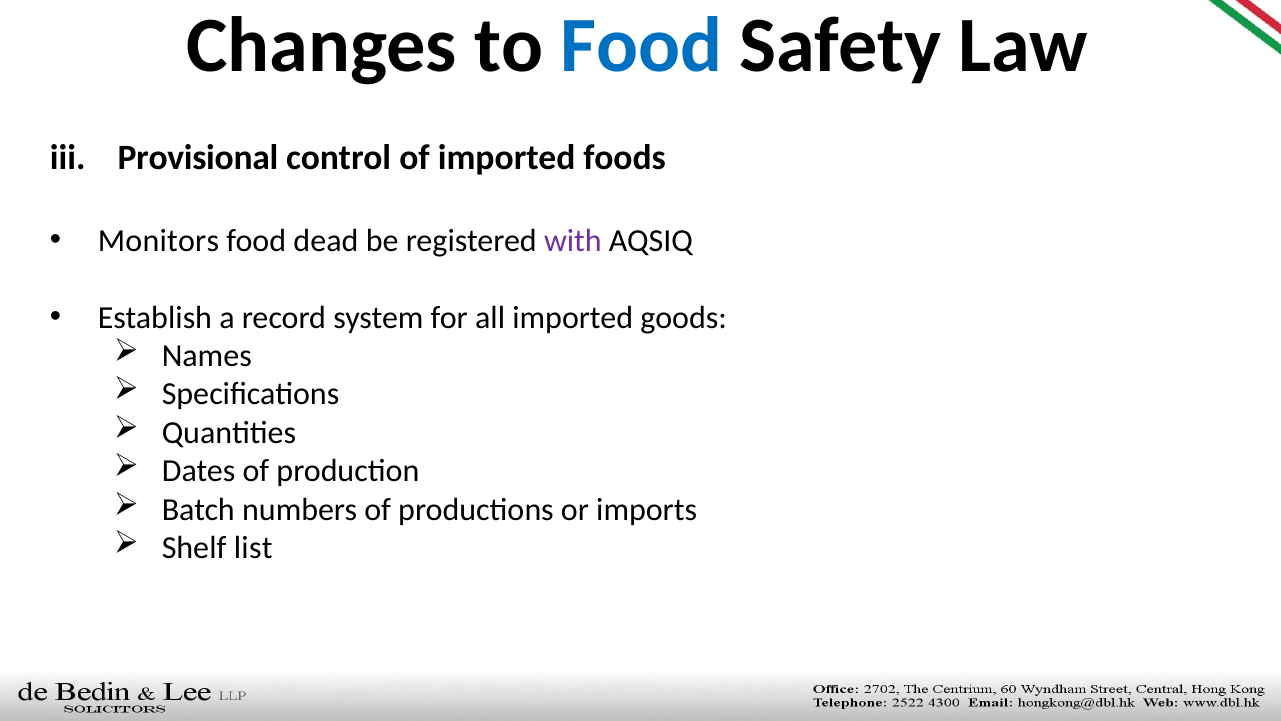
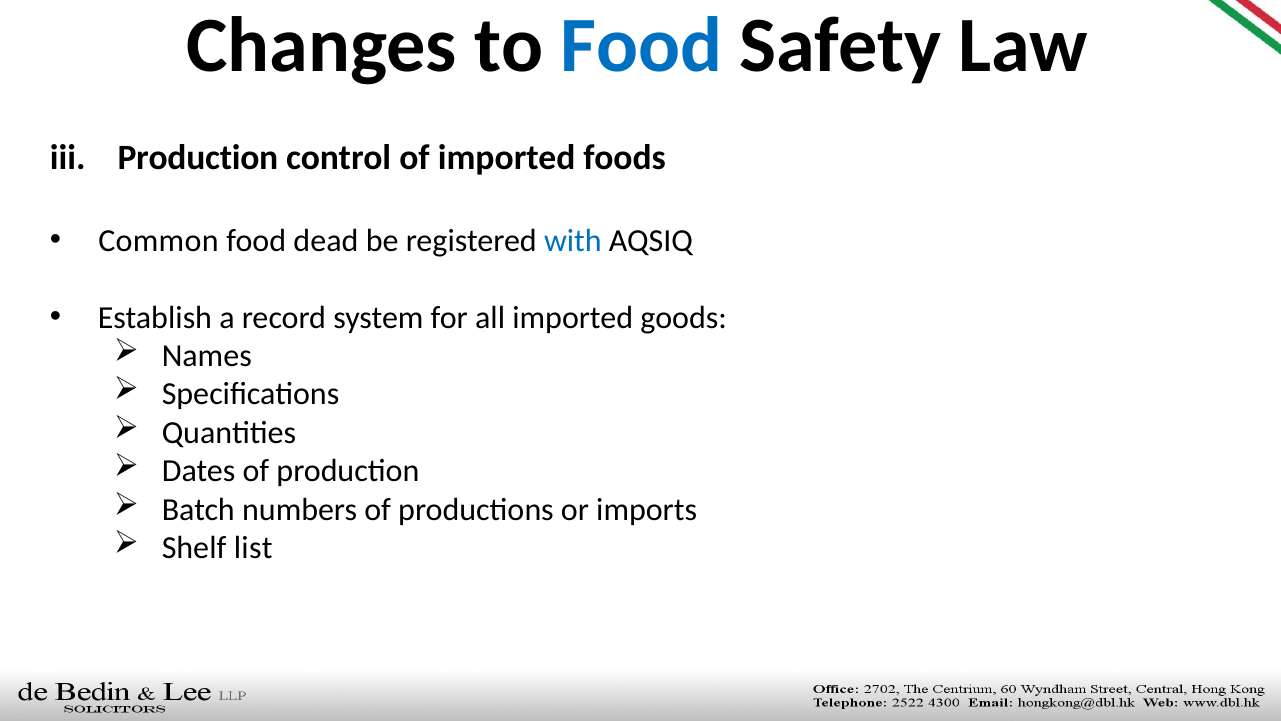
iii Provisional: Provisional -> Production (198, 157)
Monitors: Monitors -> Common (158, 240)
with colour: purple -> blue (573, 240)
